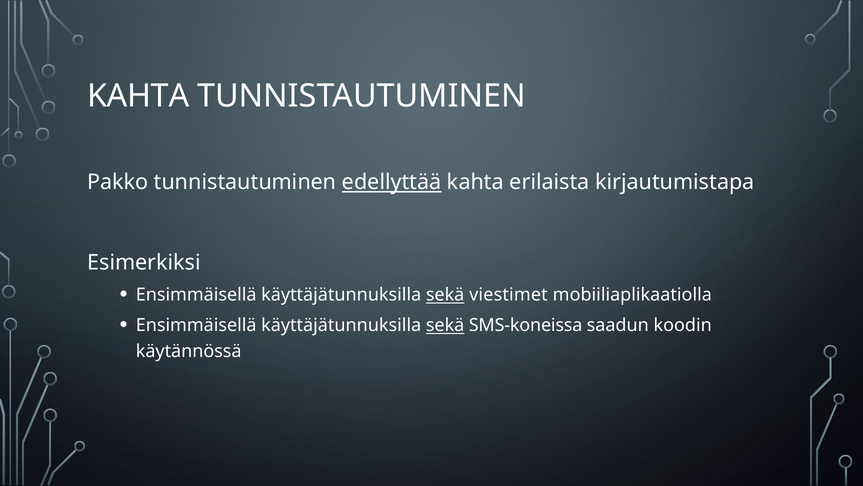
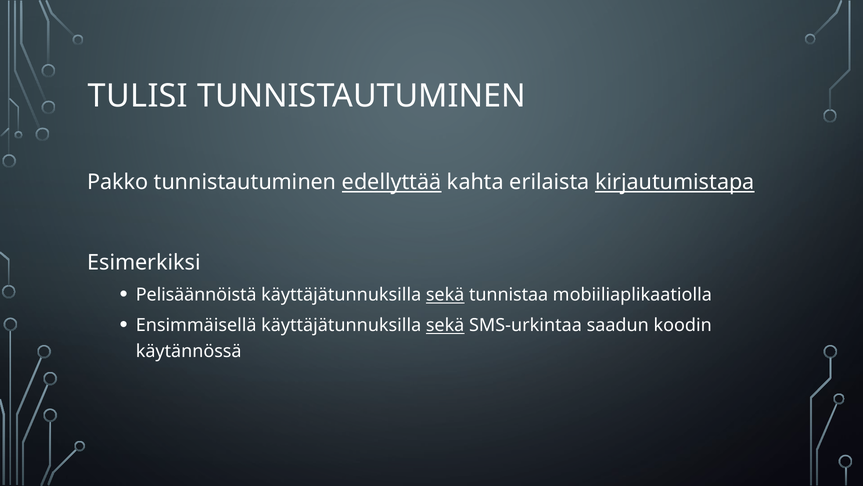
KAHTA: KAHTA -> TULISI (138, 96)
kirjautumistapa underline: none -> present (675, 182)
Ensimmäisellä: Ensimmäisellä -> Pelisäännöistä (196, 295)
viestimet: viestimet -> tunnistaa (509, 295)
SMS-koneissa: SMS-koneissa -> SMS-urkintaa (525, 325)
